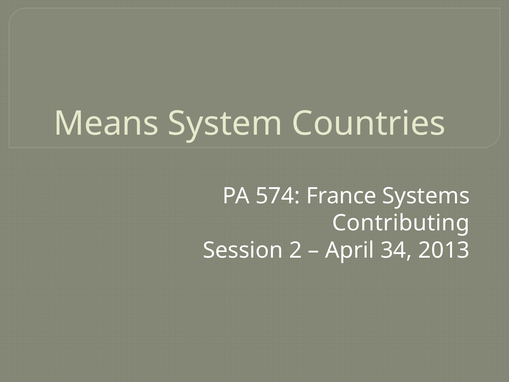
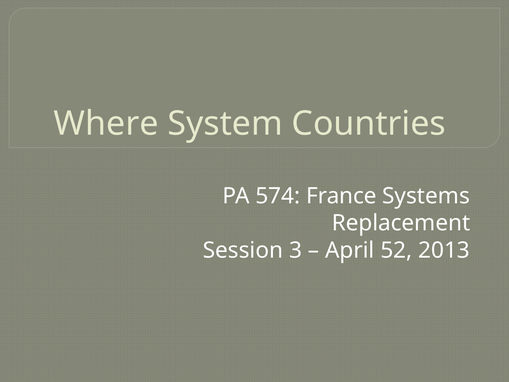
Means: Means -> Where (106, 124)
Contributing: Contributing -> Replacement (401, 223)
2: 2 -> 3 (295, 250)
34: 34 -> 52 (396, 250)
